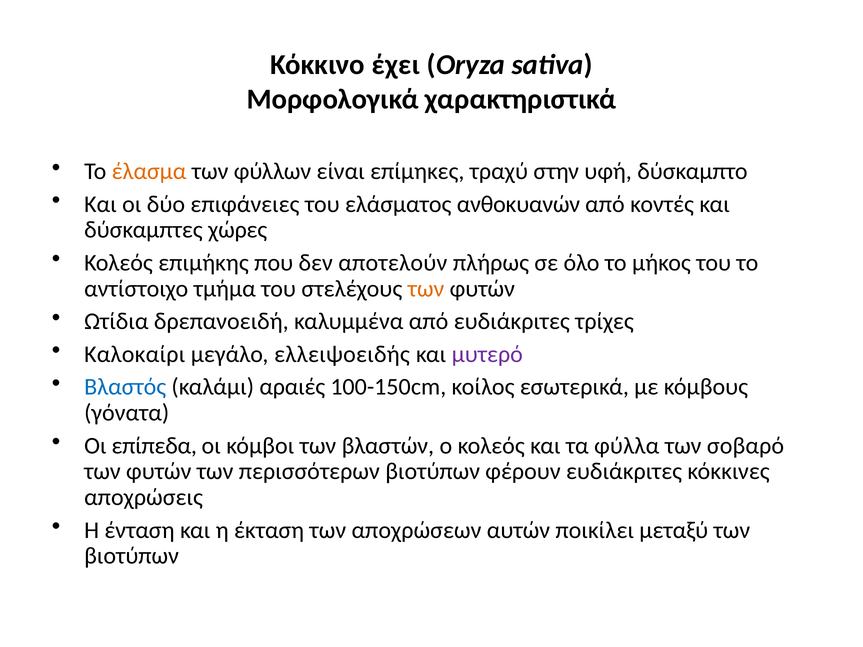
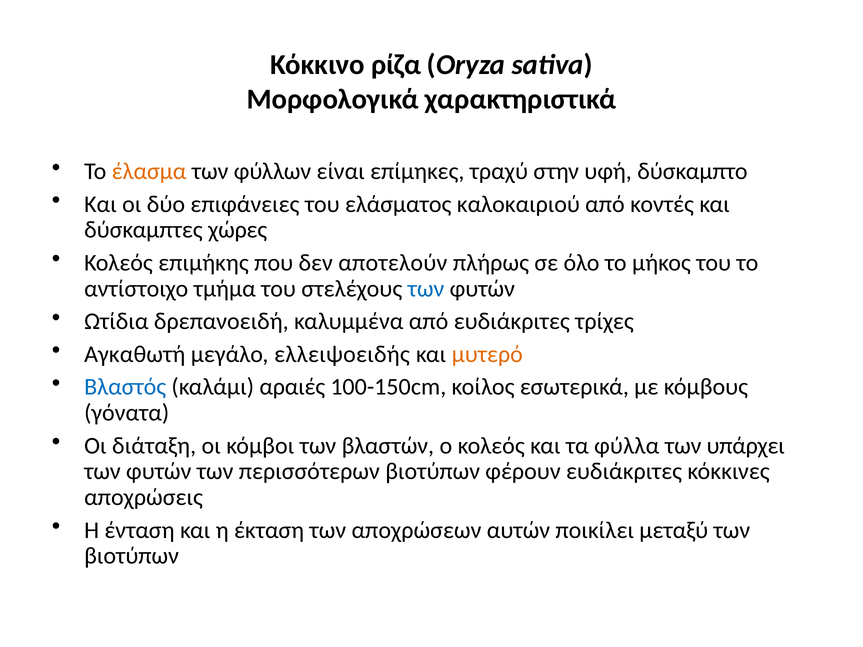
έχει: έχει -> ρίζα (396, 65)
ανθοκυανών: ανθοκυανών -> καλοκαιριού (518, 204)
των colour: orange -> blue (426, 289)
Καλοκαίρι: Καλοκαίρι -> Αγκαθωτή (135, 354)
μυτερό colour: purple -> orange (487, 354)
επίπεδα: επίπεδα -> διάταξη (154, 446)
σοβαρό: σοβαρό -> υπάρχει (746, 446)
